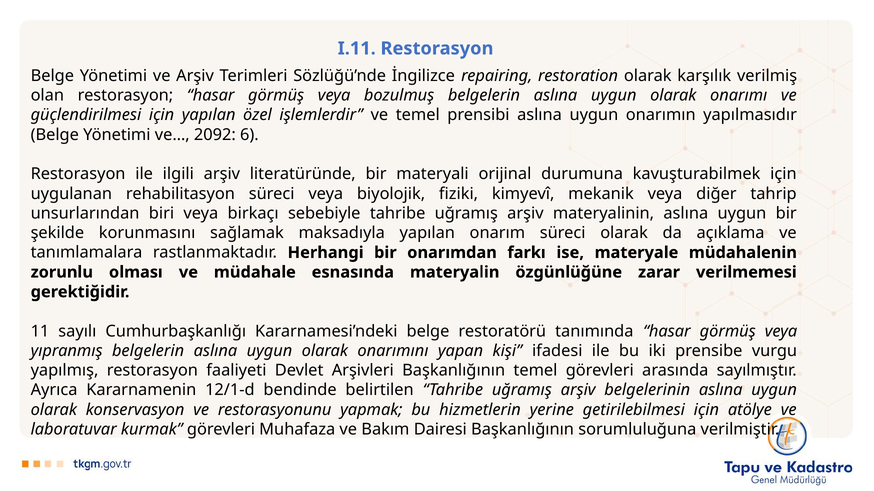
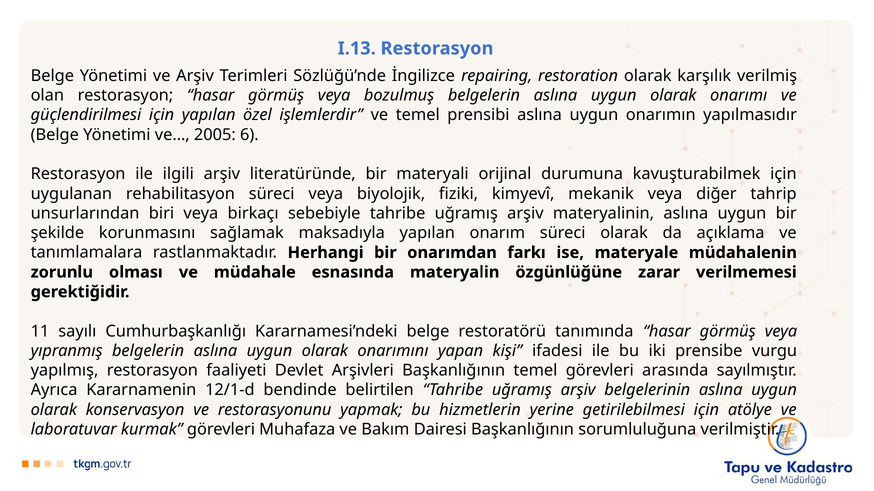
I.11: I.11 -> I.13 (357, 48)
2092: 2092 -> 2005 (215, 135)
